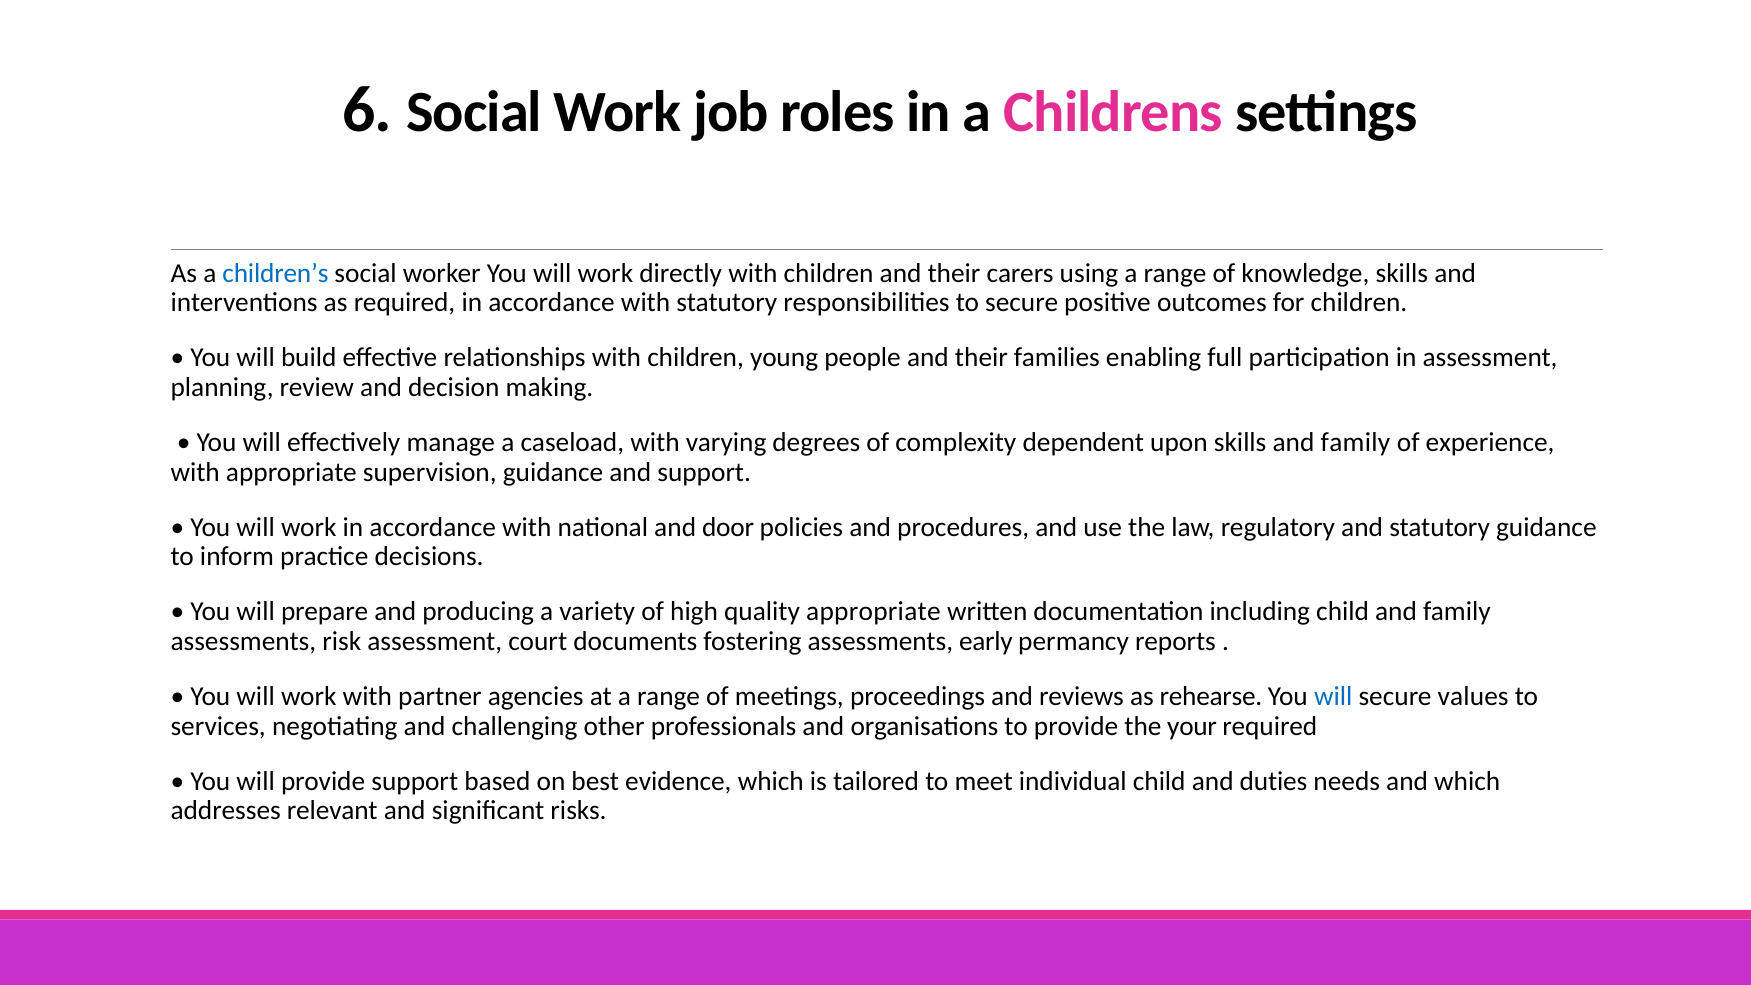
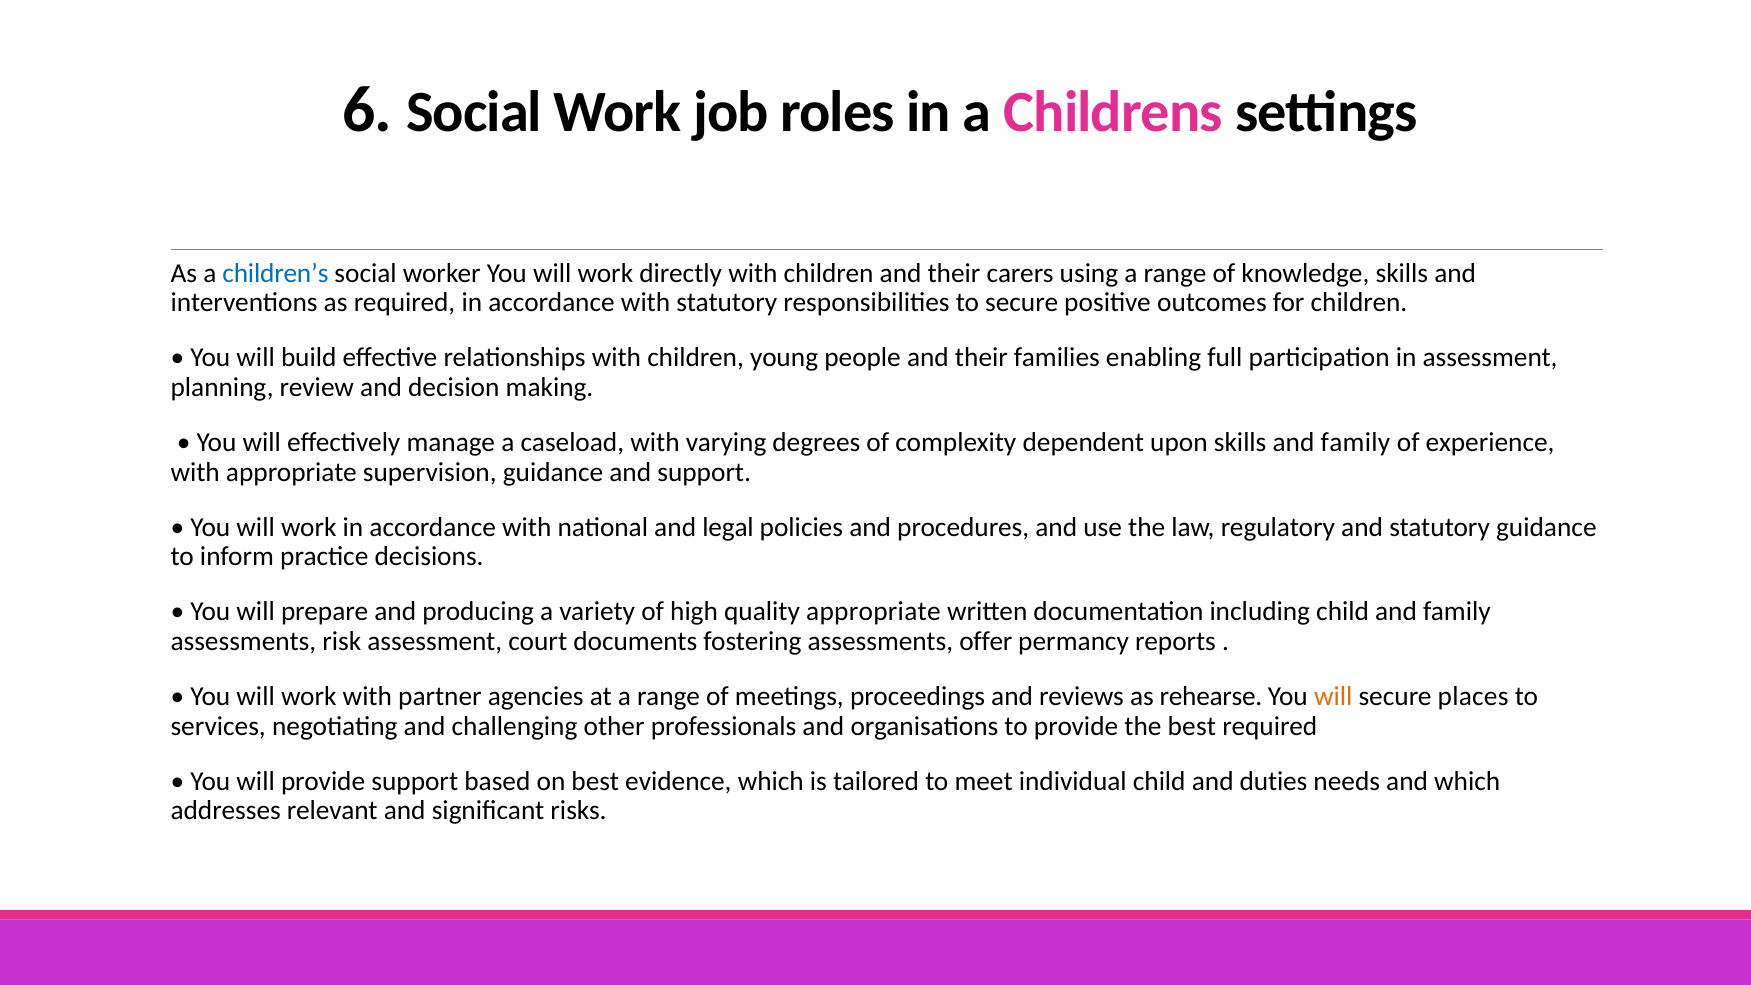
door: door -> legal (728, 527)
early: early -> offer (986, 641)
will colour: blue -> orange (1333, 697)
values: values -> places (1473, 697)
the your: your -> best (1192, 726)
